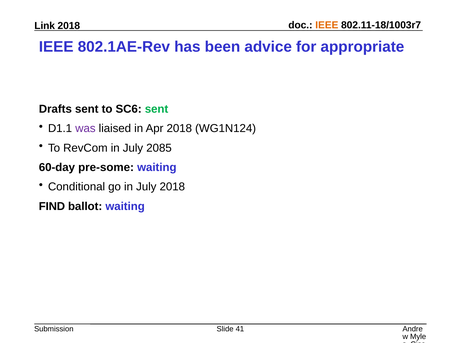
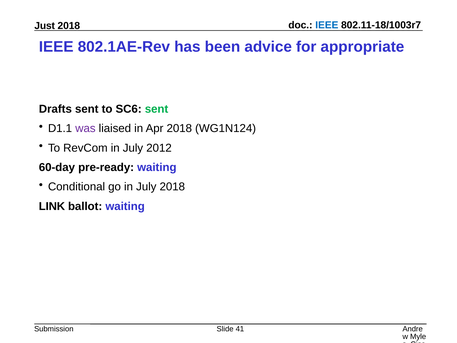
IEEE colour: orange -> blue (327, 25)
Link: Link -> Just (45, 26)
2085: 2085 -> 2012 (159, 148)
pre-some: pre-some -> pre-ready (106, 167)
FIND: FIND -> LINK (52, 206)
